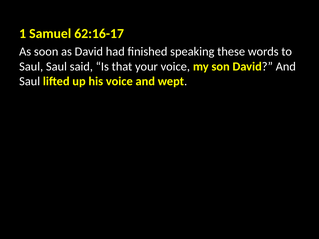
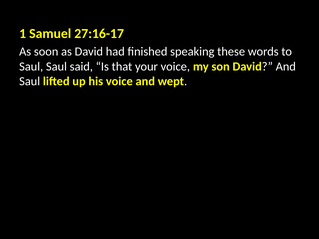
62:16-17: 62:16-17 -> 27:16-17 (99, 34)
